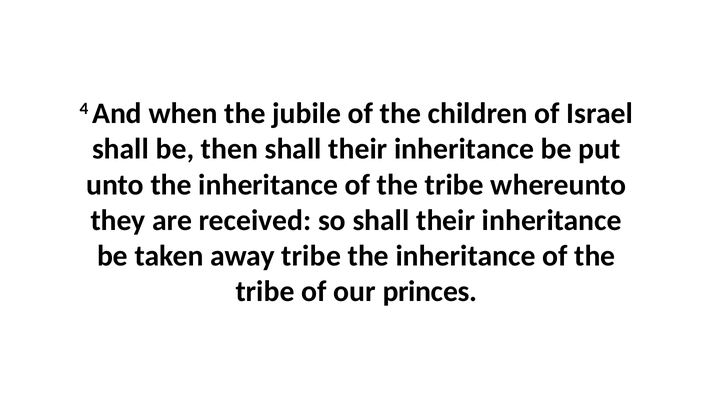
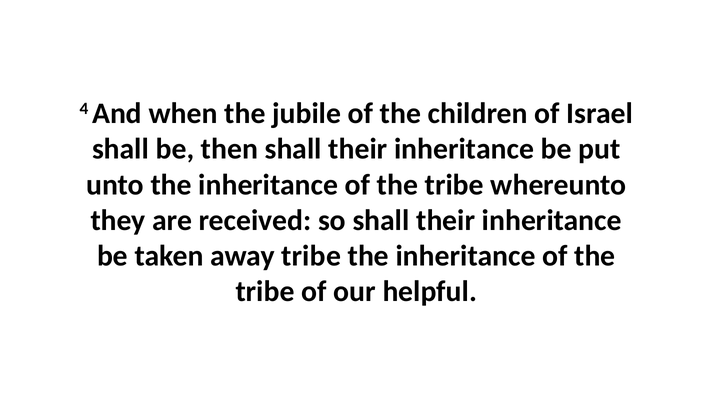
princes: princes -> helpful (430, 292)
